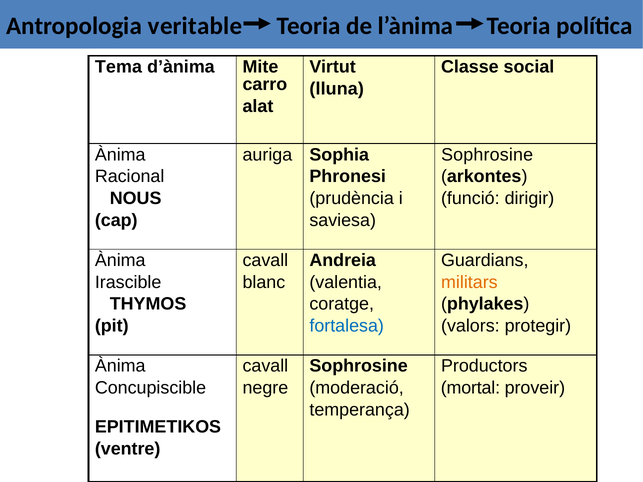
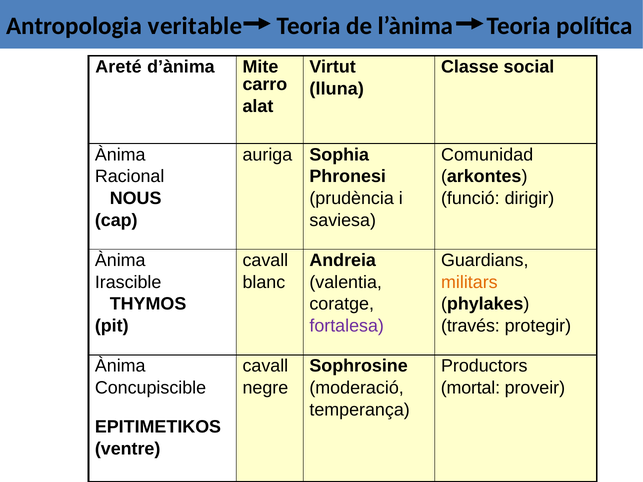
Tema: Tema -> Areté (118, 67)
Sophrosine: Sophrosine -> Comunidad (487, 155)
fortalesa colour: blue -> purple (347, 326)
valors: valors -> través (470, 326)
